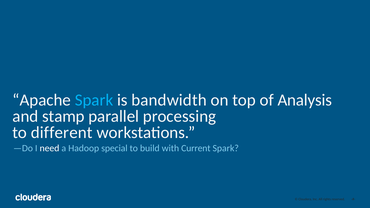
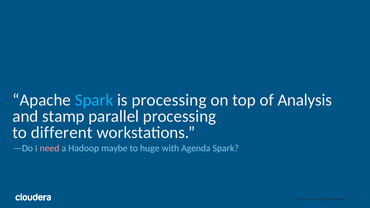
is bandwidth: bandwidth -> processing (169, 100)
need colour: white -> pink (49, 149)
special: special -> maybe (114, 149)
build: build -> huge (150, 149)
Current: Current -> Agenda (196, 149)
